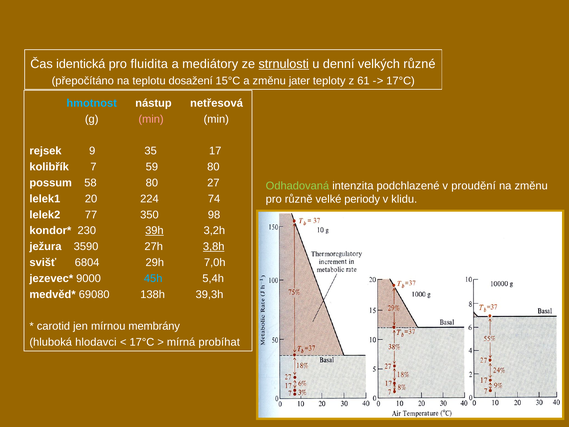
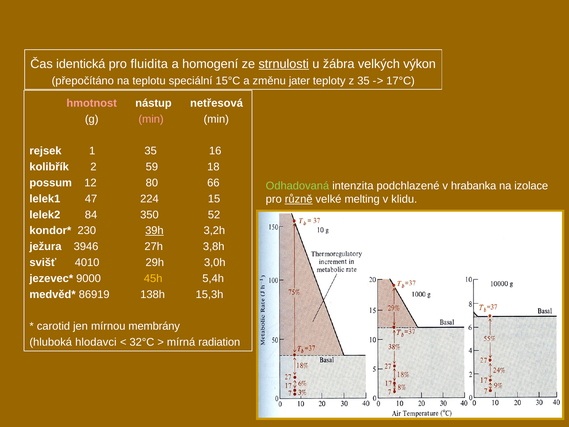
mediátory: mediátory -> homogení (210, 64)
denní: denní -> žábra (339, 64)
různé: různé -> výkon (420, 64)
dosažení: dosažení -> speciální (191, 81)
z 61: 61 -> 35 (363, 81)
hmotnost colour: light blue -> pink (92, 103)
9: 9 -> 1 (92, 151)
17: 17 -> 16 (215, 151)
7: 7 -> 2 (93, 167)
59 80: 80 -> 18 (213, 167)
58: 58 -> 12 (90, 183)
27: 27 -> 66 (213, 183)
proudění: proudění -> hrabanka (474, 186)
na změnu: změnu -> izolace (531, 186)
20: 20 -> 47 (91, 199)
74: 74 -> 15 (214, 199)
různě underline: none -> present (299, 199)
periody: periody -> melting (362, 199)
77: 77 -> 84 (91, 215)
98: 98 -> 52 (214, 215)
3590: 3590 -> 3946 (86, 246)
3,8h underline: present -> none (214, 246)
6804: 6804 -> 4010 (87, 262)
7,0h: 7,0h -> 3,0h (215, 262)
45h colour: light blue -> yellow (153, 278)
69080: 69080 -> 86919 (94, 294)
39,3h: 39,3h -> 15,3h (210, 294)
17°C: 17°C -> 32°C (142, 342)
probíhat: probíhat -> radiation (219, 342)
